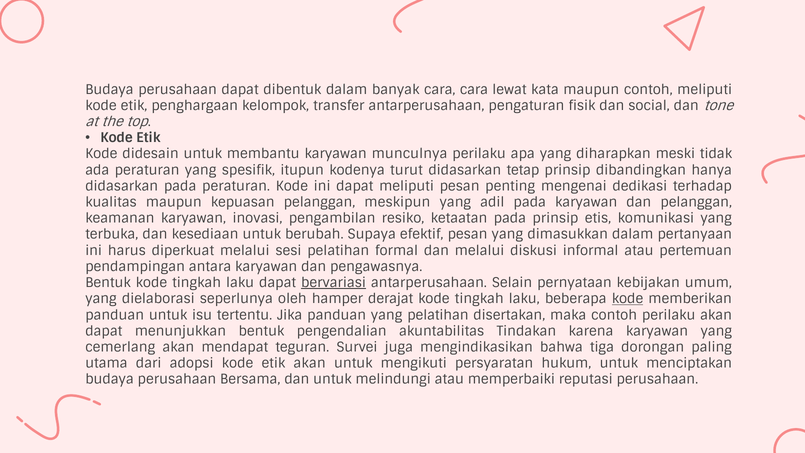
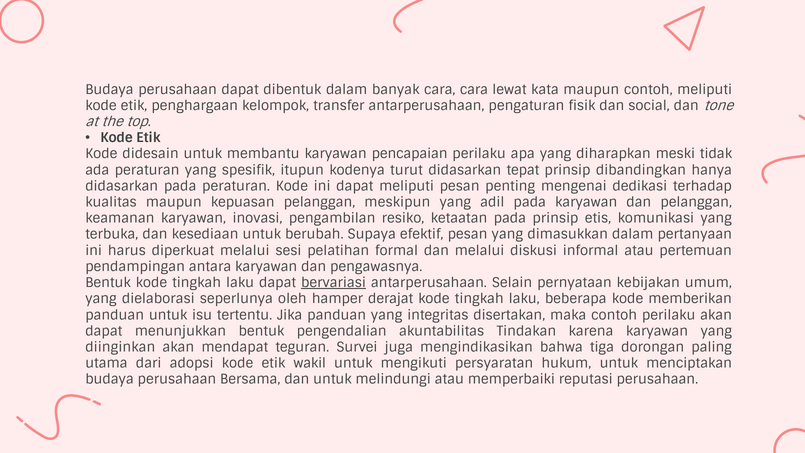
munculnya: munculnya -> pencapaian (410, 154)
tetap: tetap -> tepat (523, 170)
kode underline: present -> none (628, 299)
yang pelatihan: pelatihan -> integritas (438, 315)
cemerlang: cemerlang -> diinginkan (120, 347)
etik akan: akan -> wakil (310, 363)
